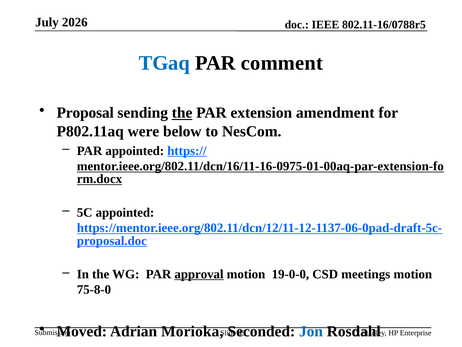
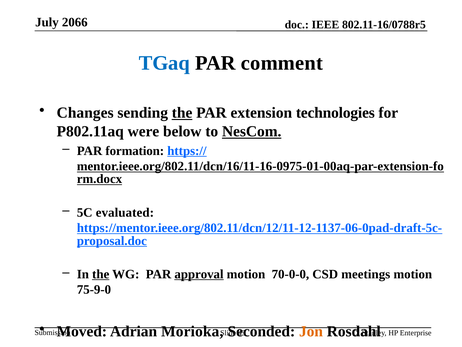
2026: 2026 -> 2066 (75, 22)
Proposal: Proposal -> Changes (85, 113)
amendment: amendment -> technologies (335, 113)
NesCom underline: none -> present (252, 131)
PAR appointed: appointed -> formation (135, 151)
5C appointed: appointed -> evaluated (125, 212)
the underline: none -> present (101, 274)
19-0-0: 19-0-0 -> 70-0-0 (290, 274)
75-8-0: 75-8-0 -> 75-9-0 (94, 289)
Jon colour: blue -> orange (311, 331)
